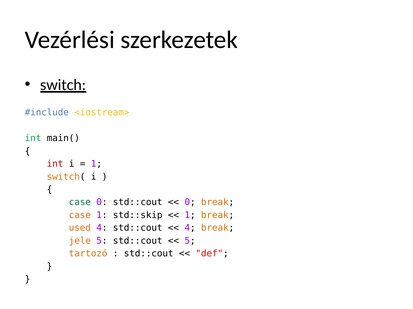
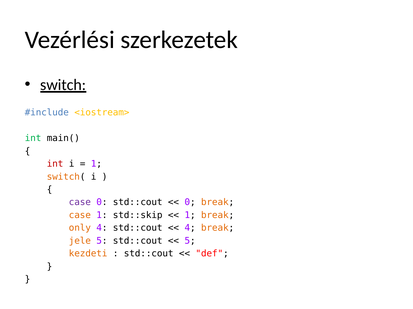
case colour: green -> purple (80, 203)
used: used -> only (80, 228)
tartozó: tartozó -> kezdeti (88, 254)
